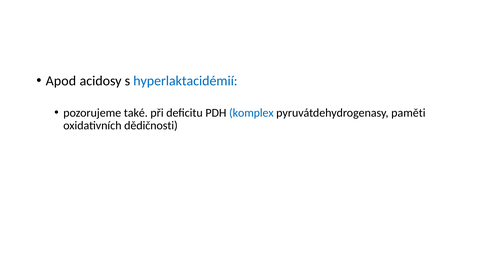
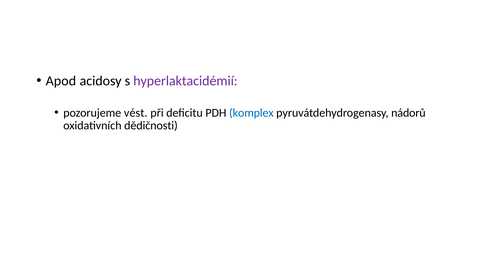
hyperlaktacidémií colour: blue -> purple (185, 81)
také: také -> vést (136, 113)
paměti: paměti -> nádorů (408, 113)
